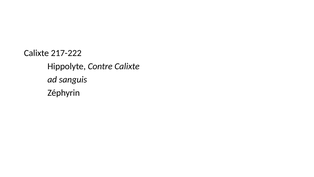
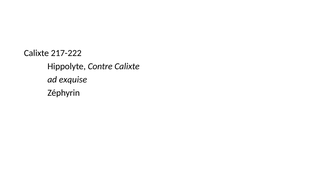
sanguis: sanguis -> exquise (73, 79)
